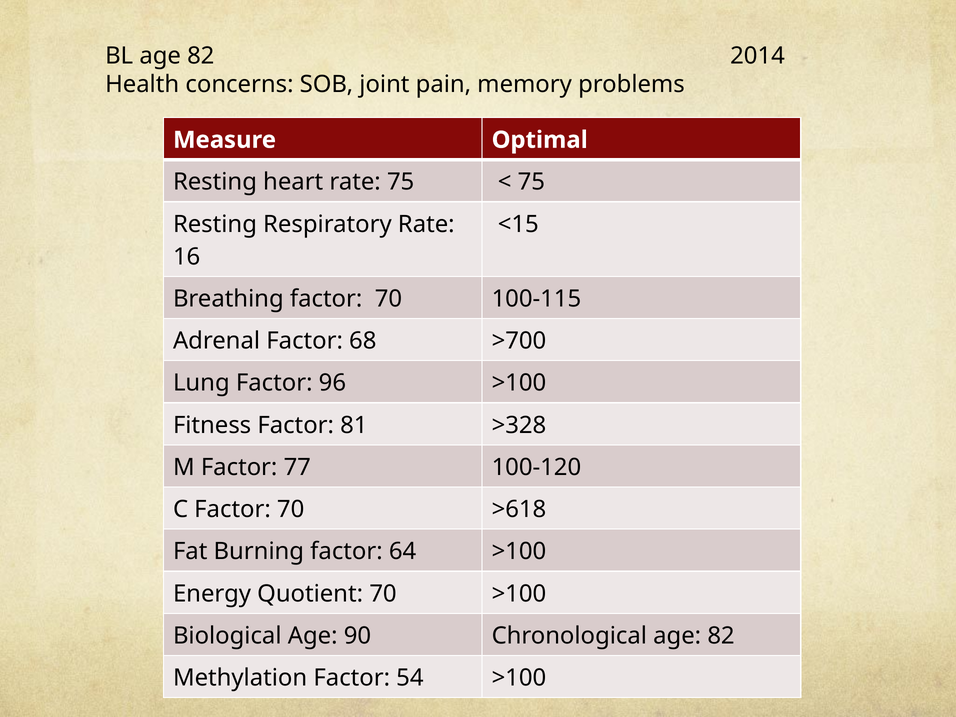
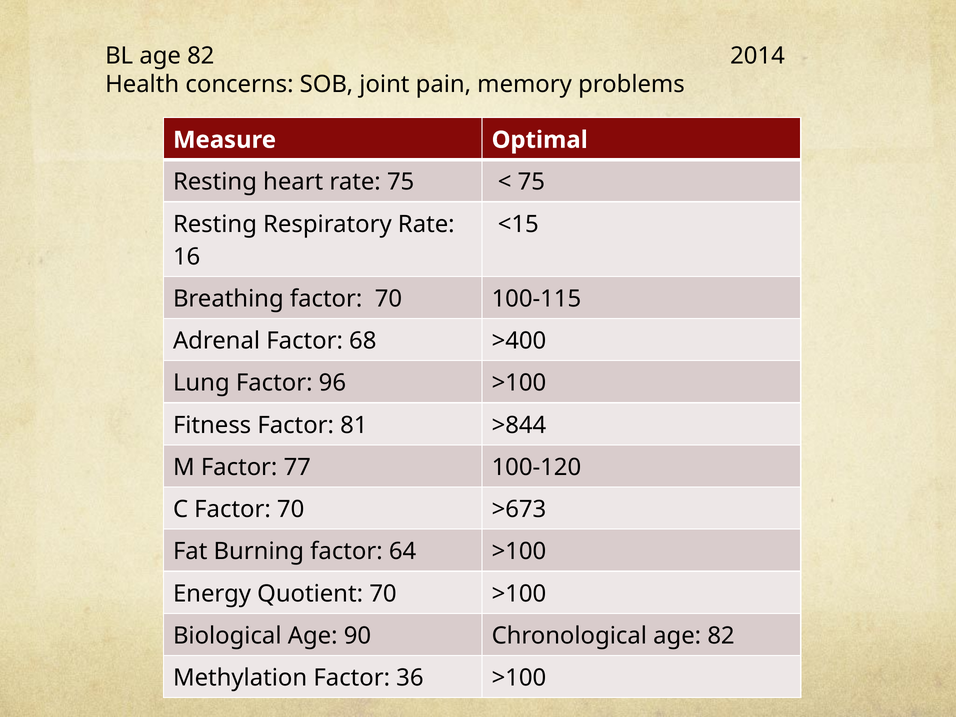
>700: >700 -> >400 (519, 341)
>328: >328 -> >844 (519, 425)
>618: >618 -> >673 (519, 509)
54: 54 -> 36 (410, 678)
